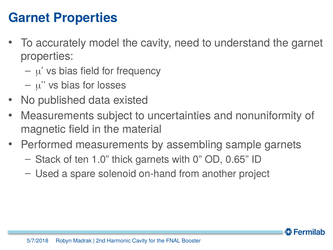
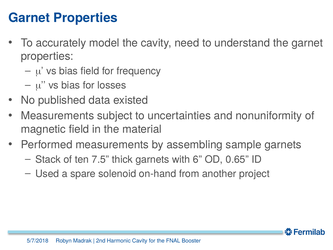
1.0: 1.0 -> 7.5 (100, 159)
0: 0 -> 6 (197, 159)
